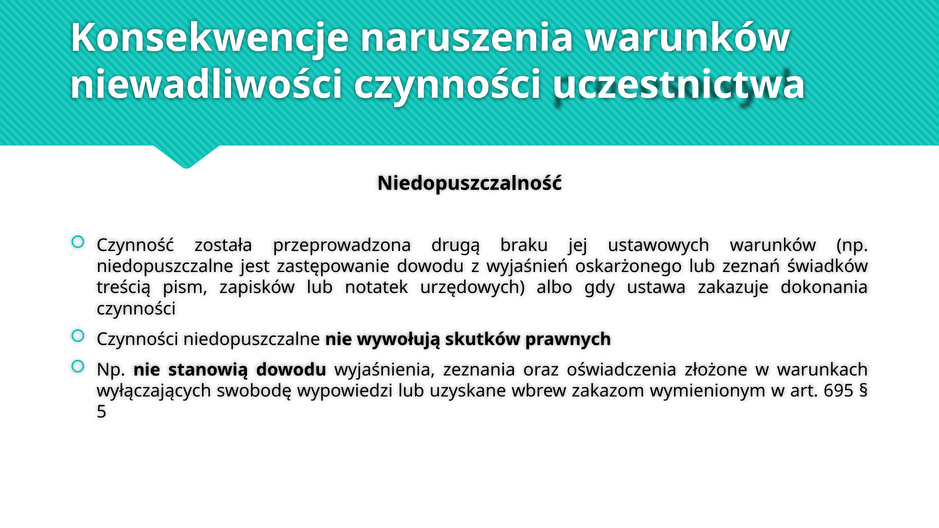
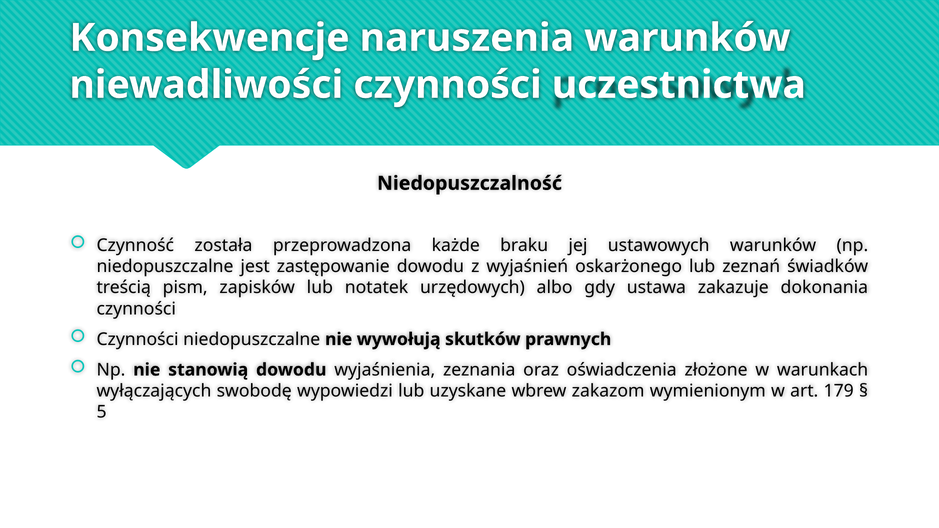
drugą: drugą -> każde (456, 245)
695: 695 -> 179 (839, 391)
